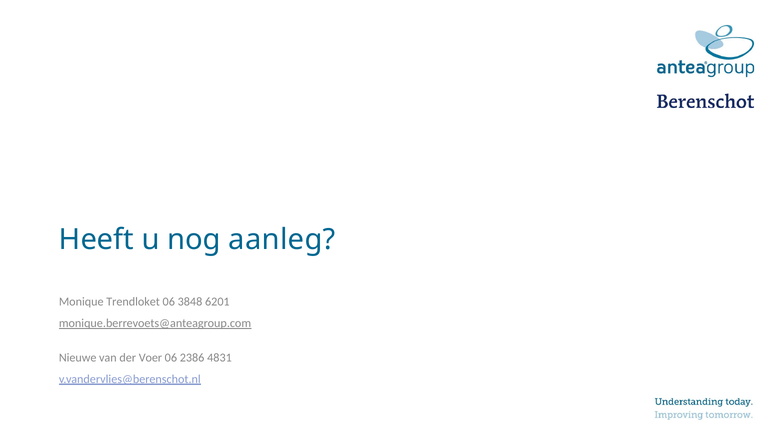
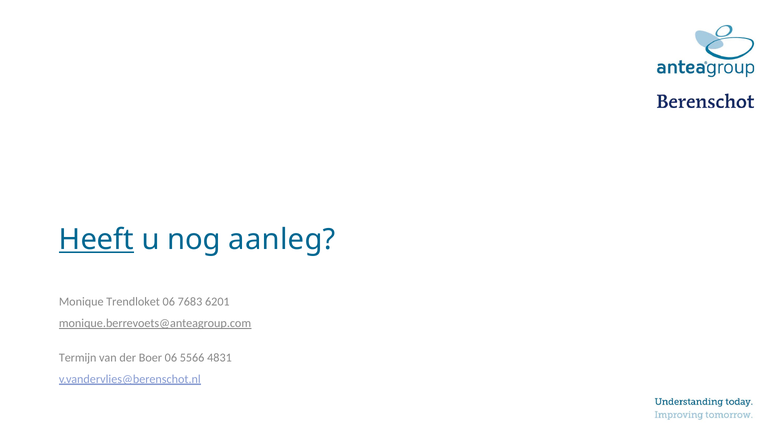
Heeft underline: none -> present (96, 240)
3848: 3848 -> 7683 (190, 302)
Nieuwe: Nieuwe -> Termijn (78, 358)
Voer: Voer -> Boer (150, 358)
2386: 2386 -> 5566 (192, 358)
